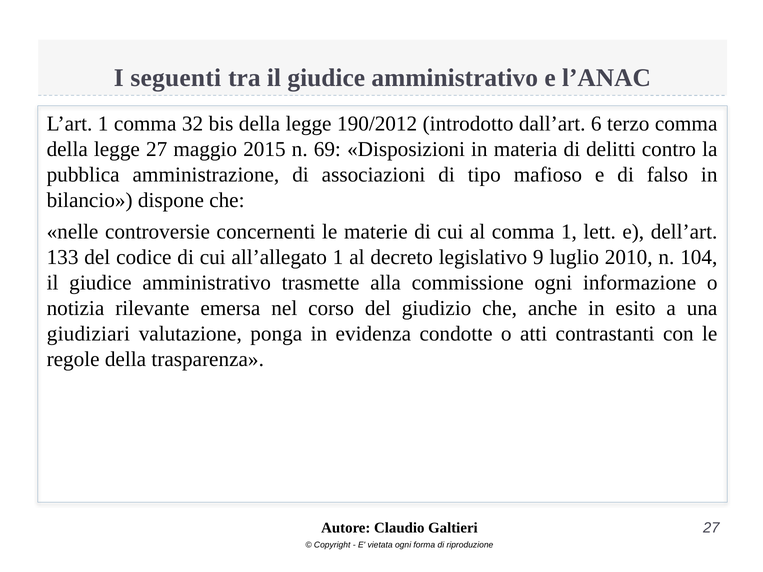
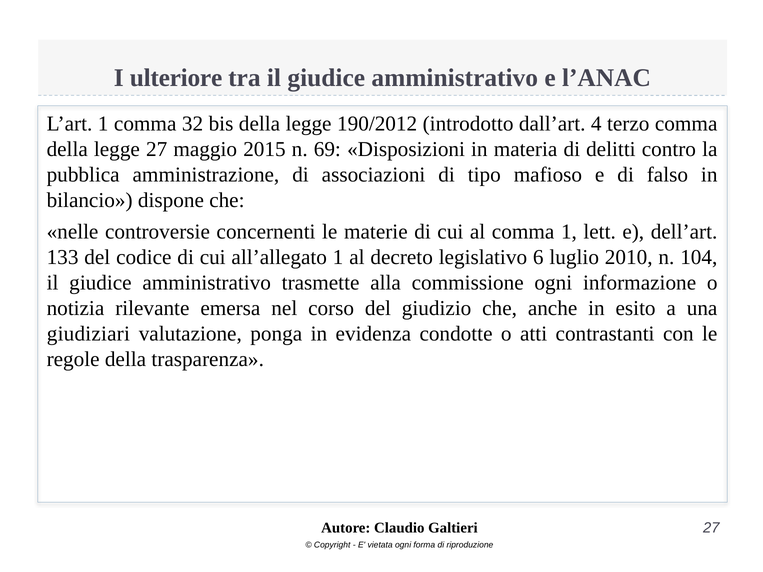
seguenti: seguenti -> ulteriore (176, 78)
6: 6 -> 4 (596, 124)
9: 9 -> 6 (538, 257)
